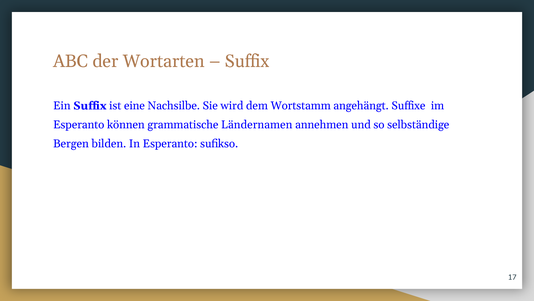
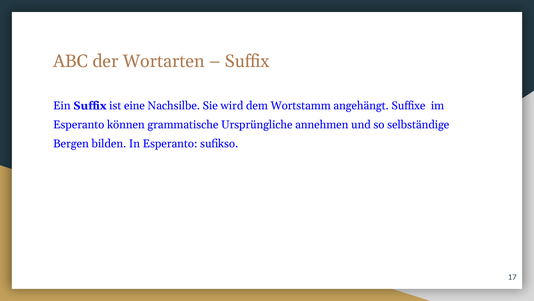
Ländernamen: Ländernamen -> Ursprüngliche (257, 125)
